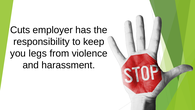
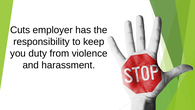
legs: legs -> duty (38, 53)
